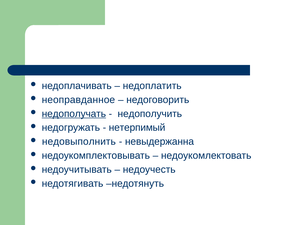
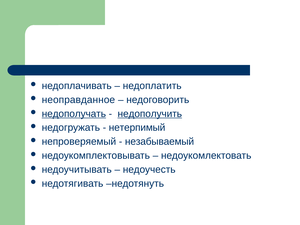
недополучить underline: none -> present (150, 114)
недовыполнить: недовыполнить -> непроверяемый (79, 142)
невыдержанна: невыдержанна -> незабываемый (160, 142)
